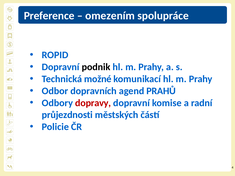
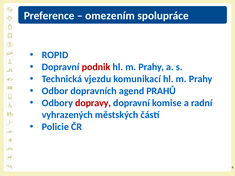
podnik colour: black -> red (96, 67)
možné: možné -> vjezdu (98, 79)
průjezdnosti: průjezdnosti -> vyhrazených (67, 115)
